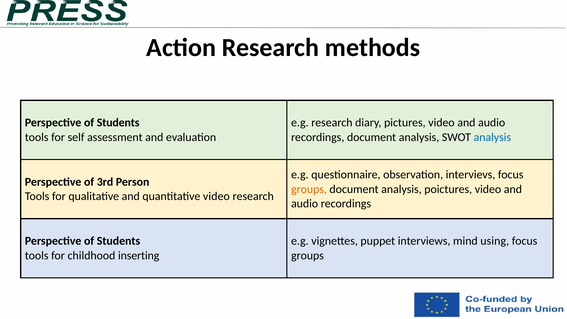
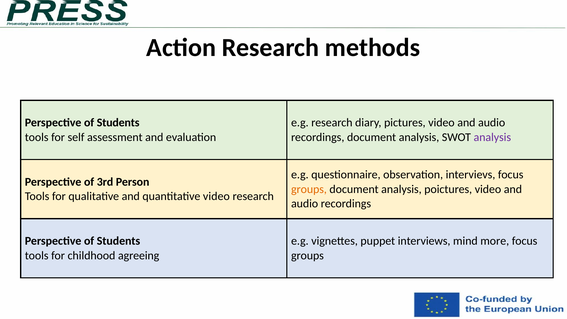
analysis colour: blue -> purple (492, 137)
using: using -> more (495, 241)
inserting: inserting -> agreeing (139, 255)
